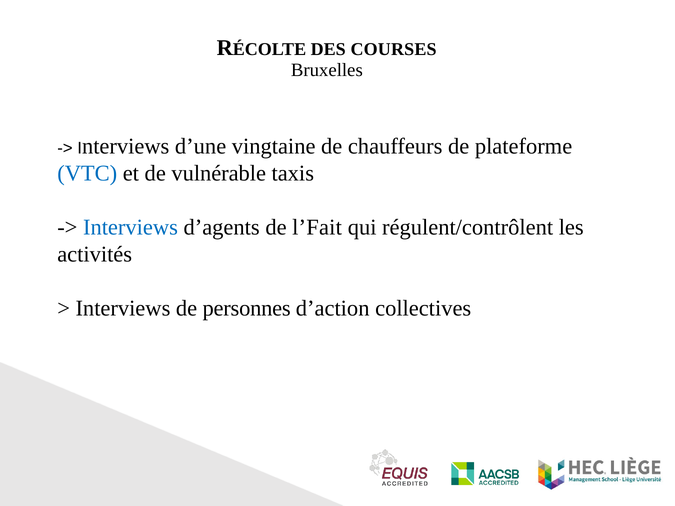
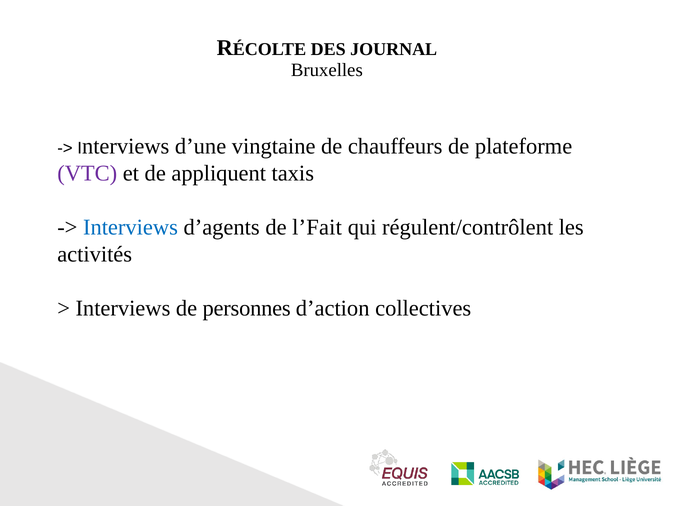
COURSES: COURSES -> JOURNAL (394, 49)
VTC colour: blue -> purple (87, 173)
vulnérable: vulnérable -> appliquent (219, 173)
